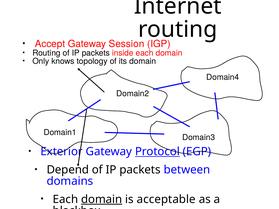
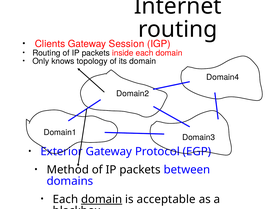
Accept: Accept -> Clients (50, 44)
Protocol underline: present -> none (157, 152)
Depend: Depend -> Method (68, 170)
